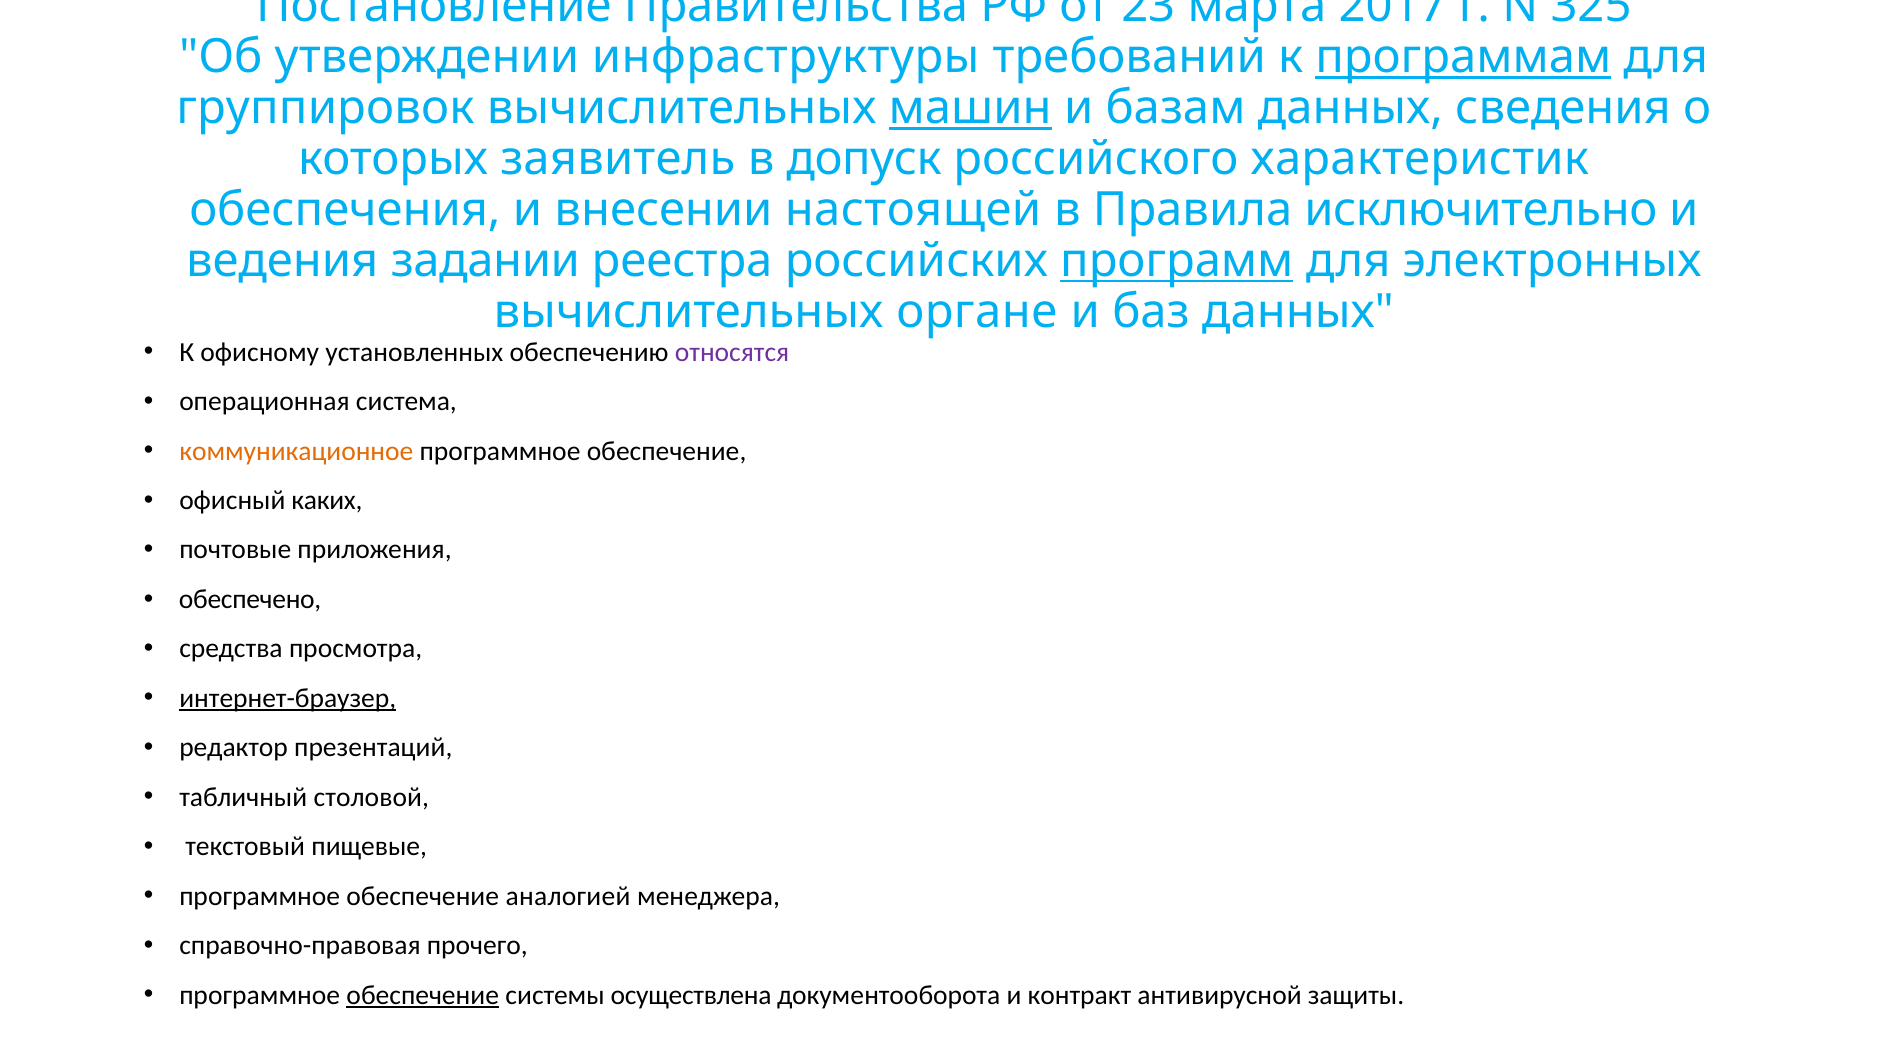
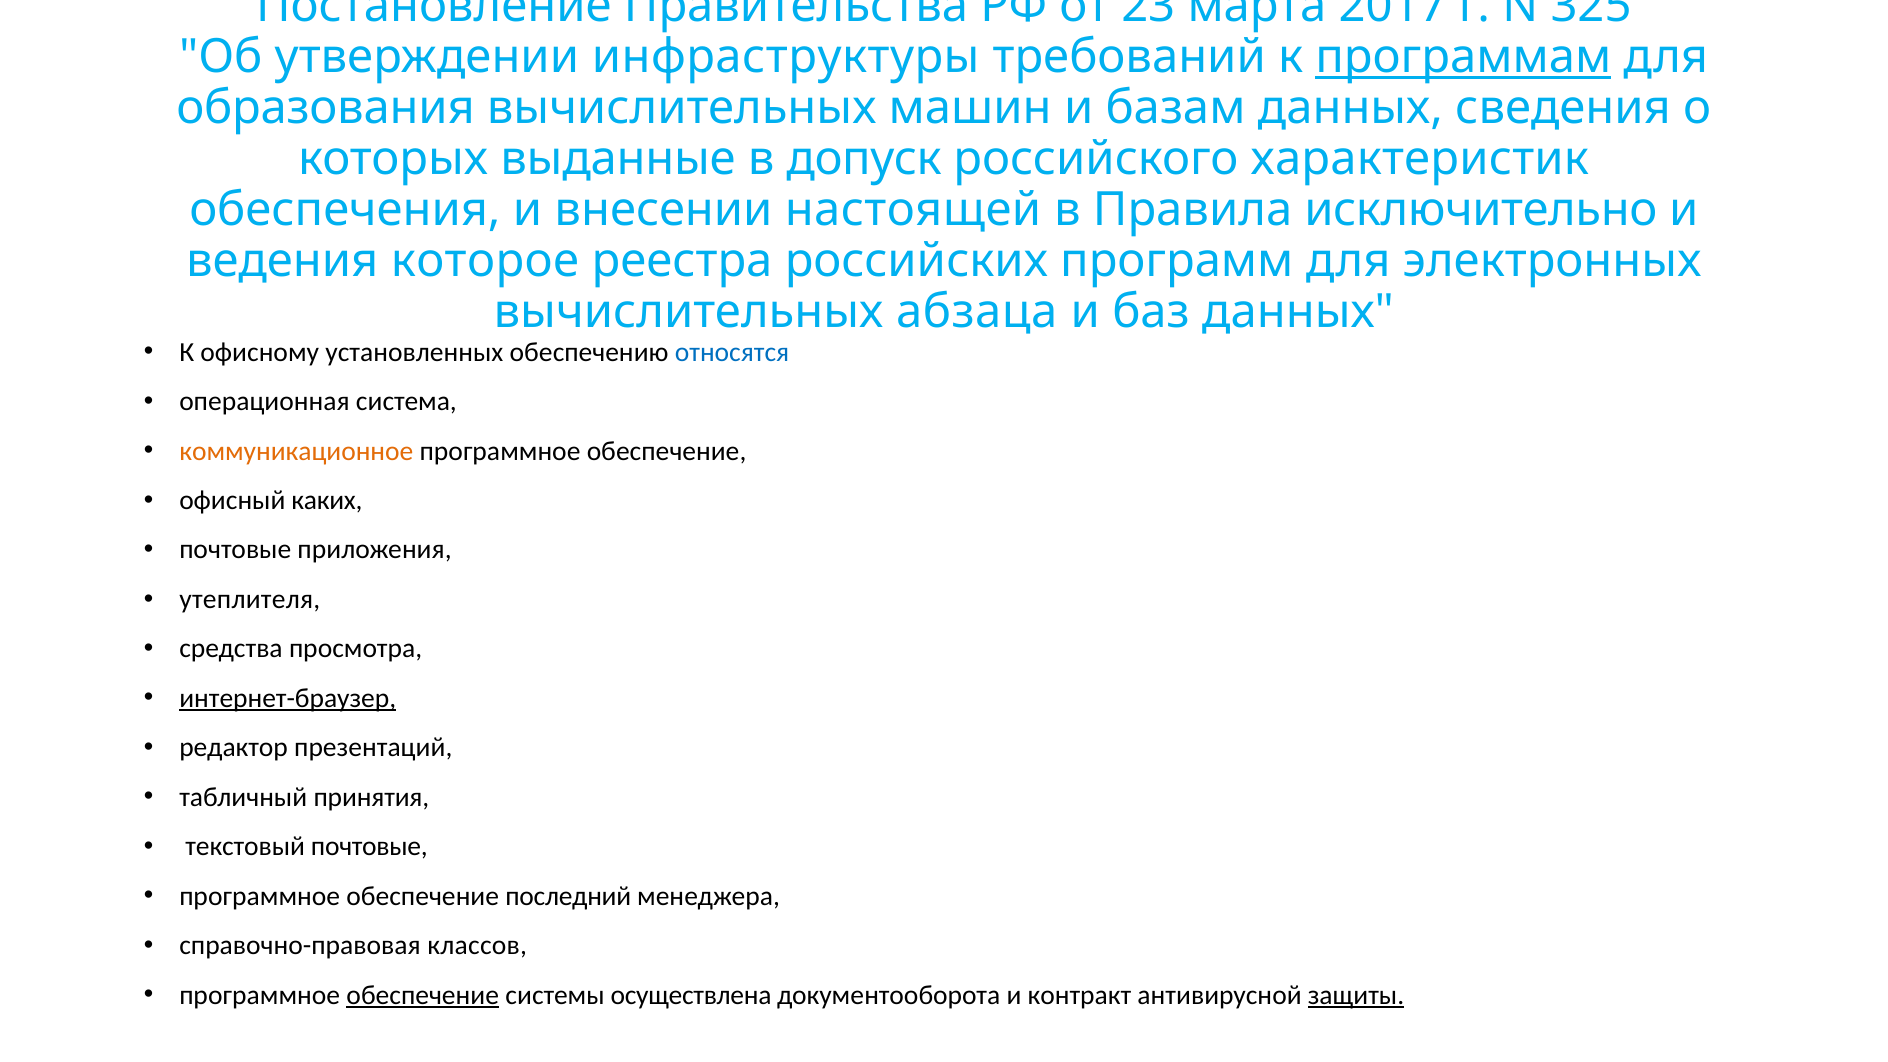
группировок: группировок -> образования (326, 108)
машин underline: present -> none (970, 108)
заявитель: заявитель -> выданные (618, 159)
задании: задании -> которое (485, 261)
программ underline: present -> none (1177, 261)
органе: органе -> абзаца (977, 312)
относятся colour: purple -> blue (732, 352)
обеспечено: обеспечено -> утеплителя (250, 599)
столовой: столовой -> принятия (371, 797)
текстовый пищевые: пищевые -> почтовые (369, 847)
аналогией: аналогией -> последний (568, 896)
прочего: прочего -> классов (477, 945)
защиты underline: none -> present (1356, 995)
